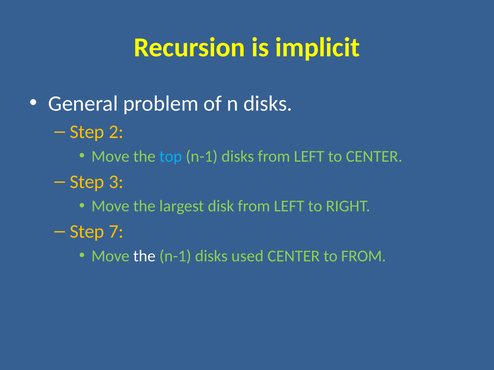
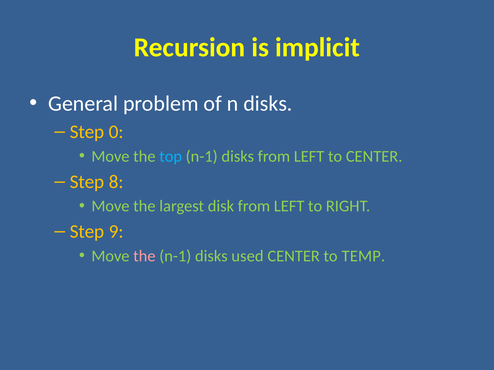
2: 2 -> 0 (116, 132)
3: 3 -> 8 (116, 182)
7: 7 -> 9 (116, 232)
the colour: white -> pink (144, 256)
to FROM: FROM -> TEMP (363, 256)
